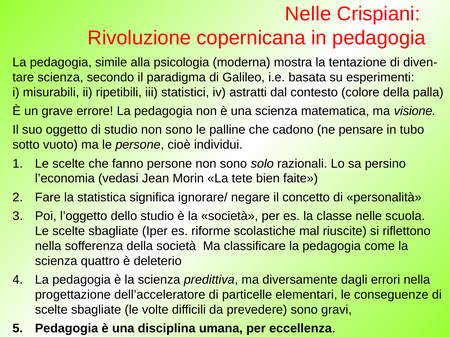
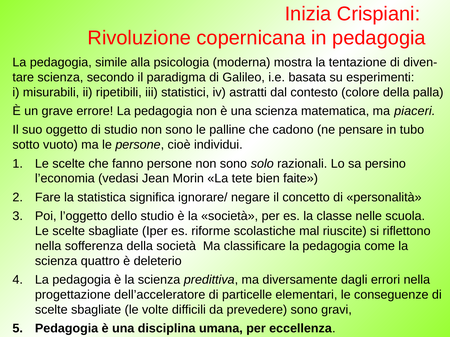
Nelle: Nelle -> Inizia (308, 14)
visione: visione -> piaceri (415, 111)
